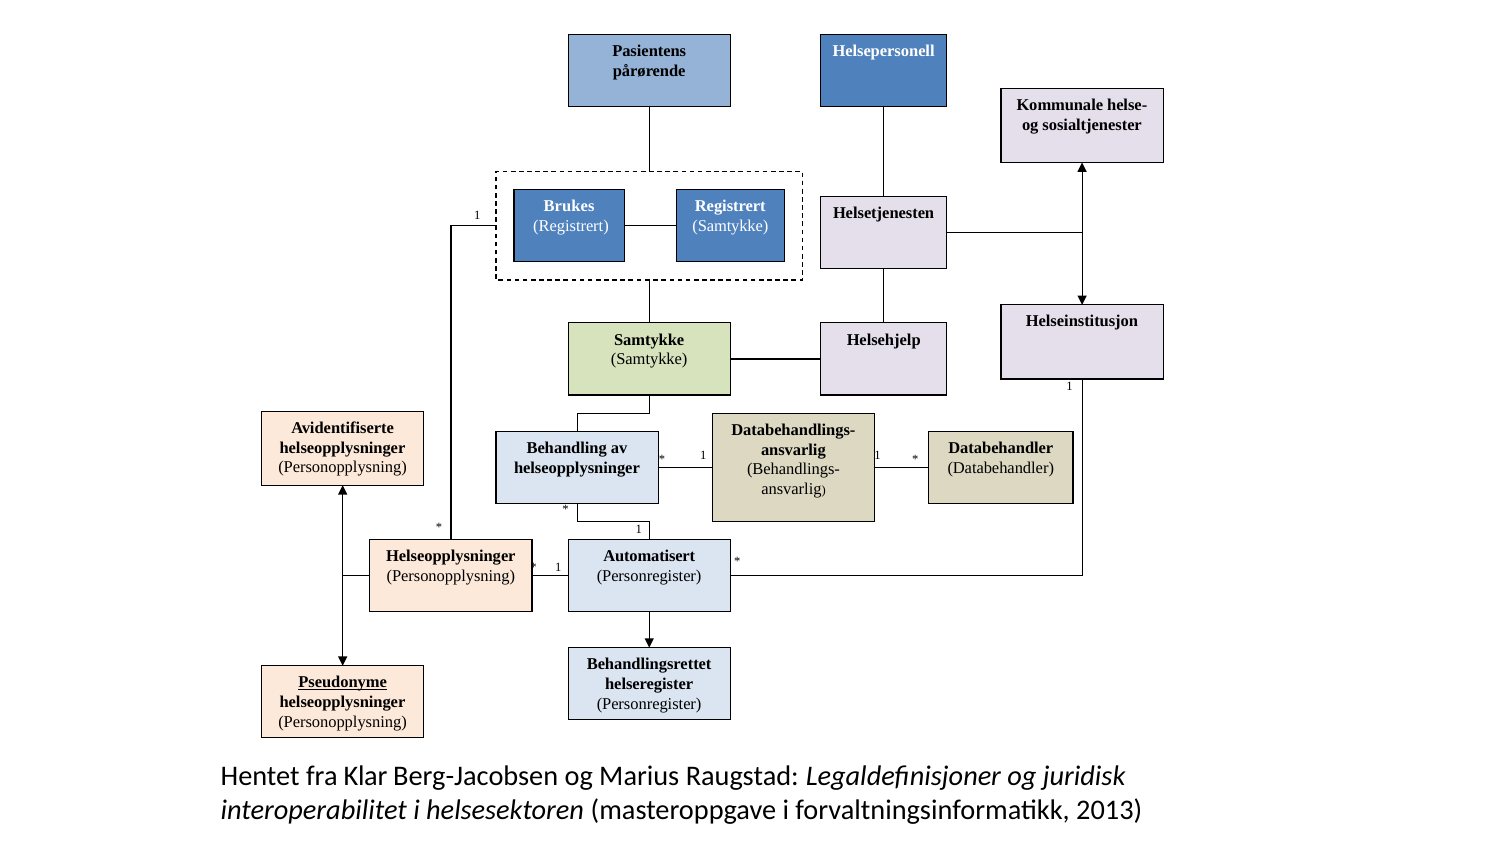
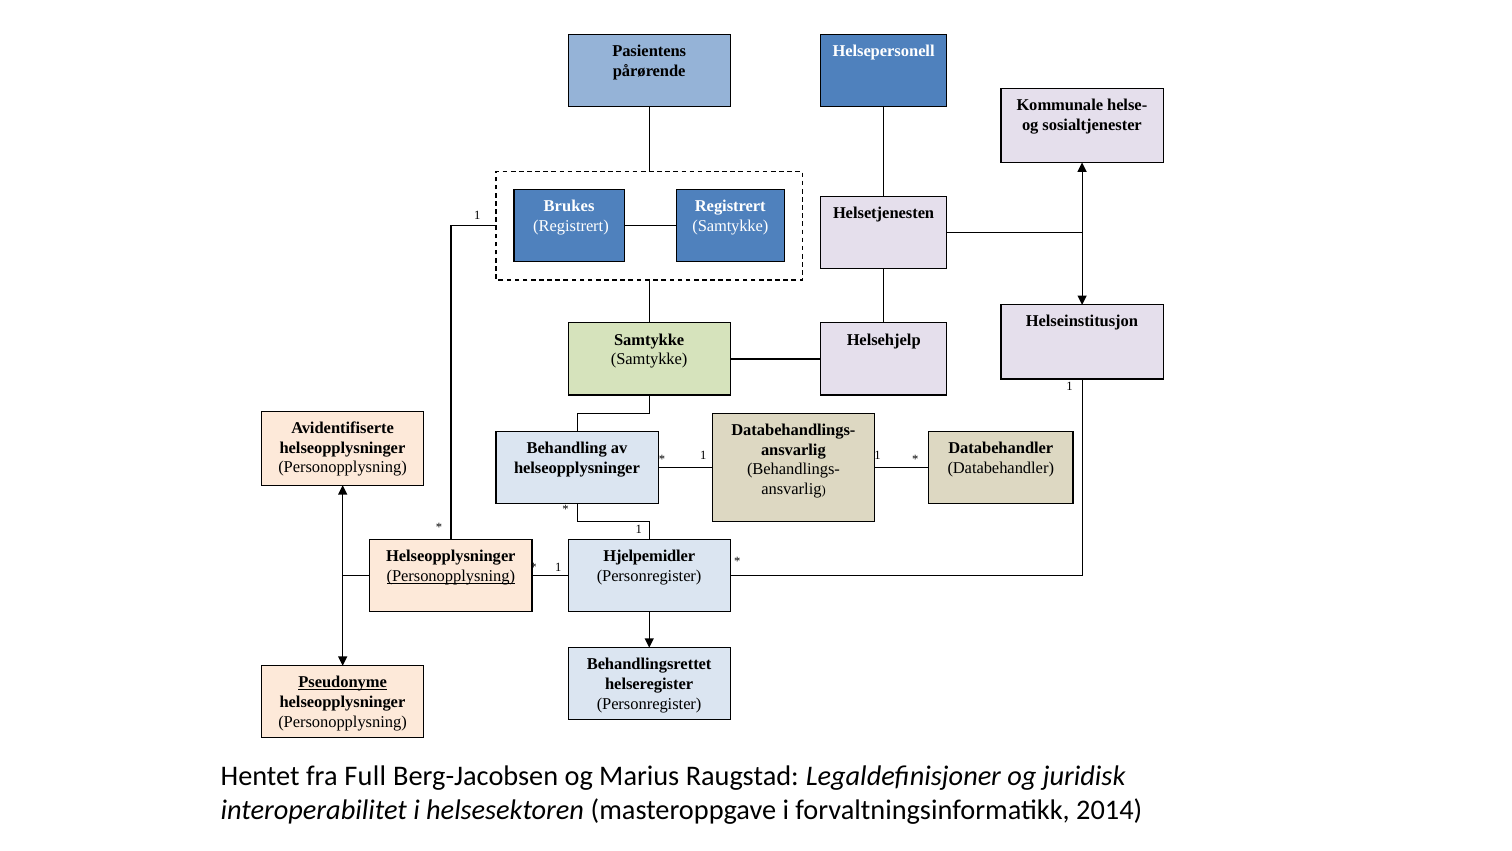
Automatisert: Automatisert -> Hjelpemidler (649, 556)
Personopplysning underline: none -> present (451, 576)
Klar: Klar -> Full (365, 776)
2013: 2013 -> 2014 (1109, 810)
